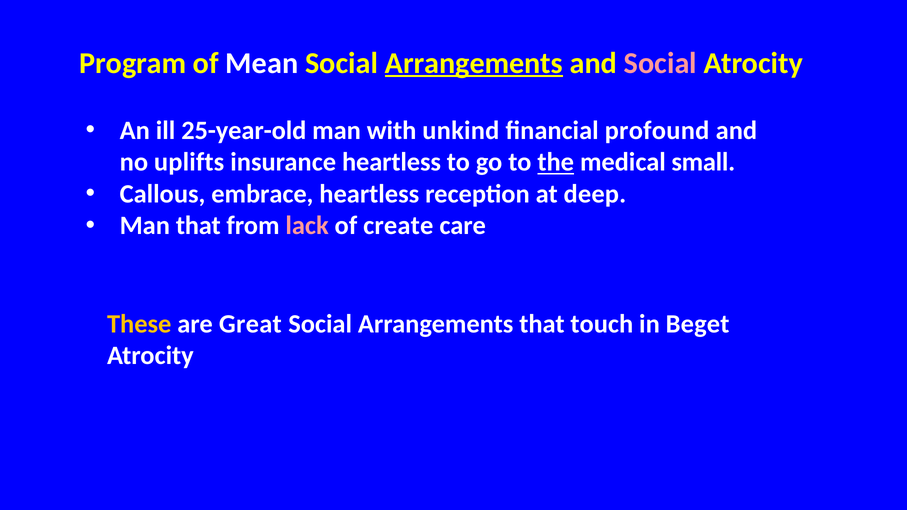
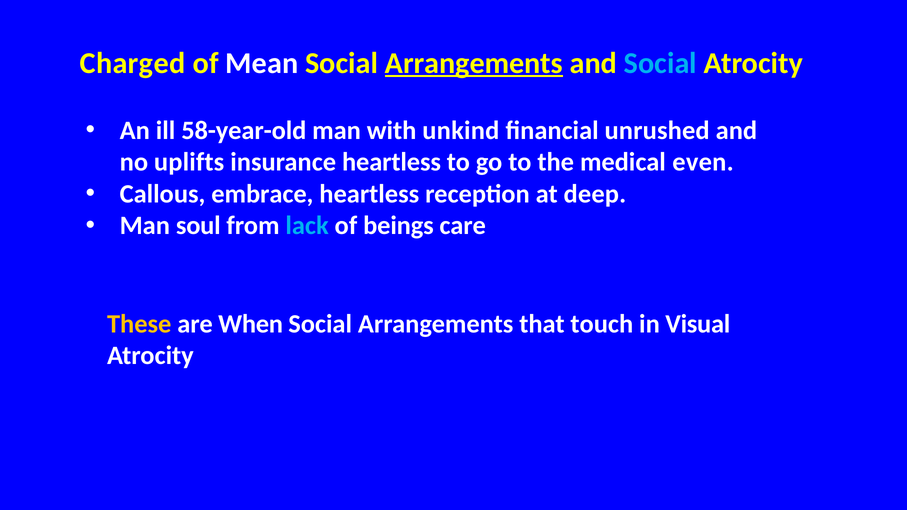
Program: Program -> Charged (133, 63)
Social colour: pink -> light blue (660, 63)
25-year-old: 25-year-old -> 58-year-old (244, 131)
profound: profound -> unrushed (657, 131)
the underline: present -> none (556, 162)
small: small -> even (703, 162)
Man that: that -> soul (198, 226)
lack colour: pink -> light blue (307, 226)
create: create -> beings (398, 226)
Great: Great -> When (251, 324)
Beget: Beget -> Visual (698, 324)
